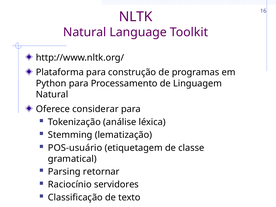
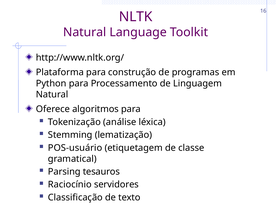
considerar: considerar -> algoritmos (95, 109)
retornar: retornar -> tesauros (101, 172)
